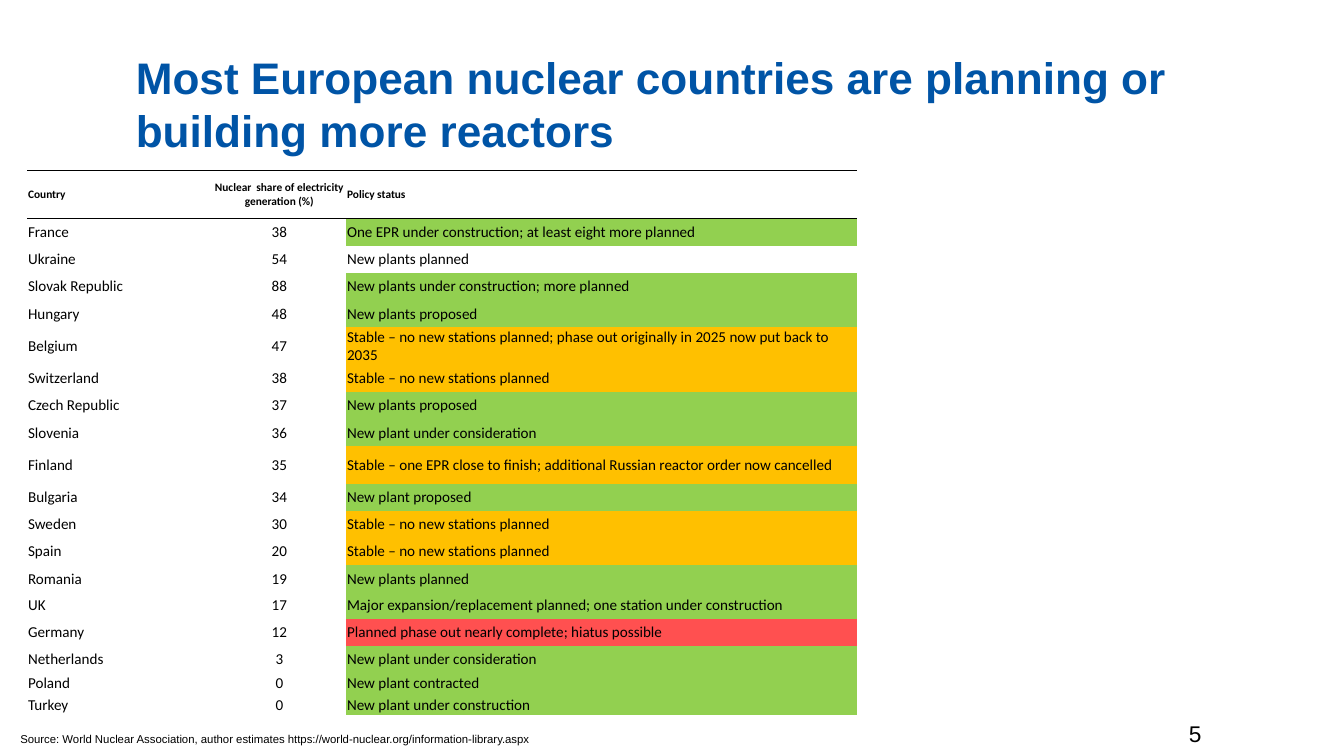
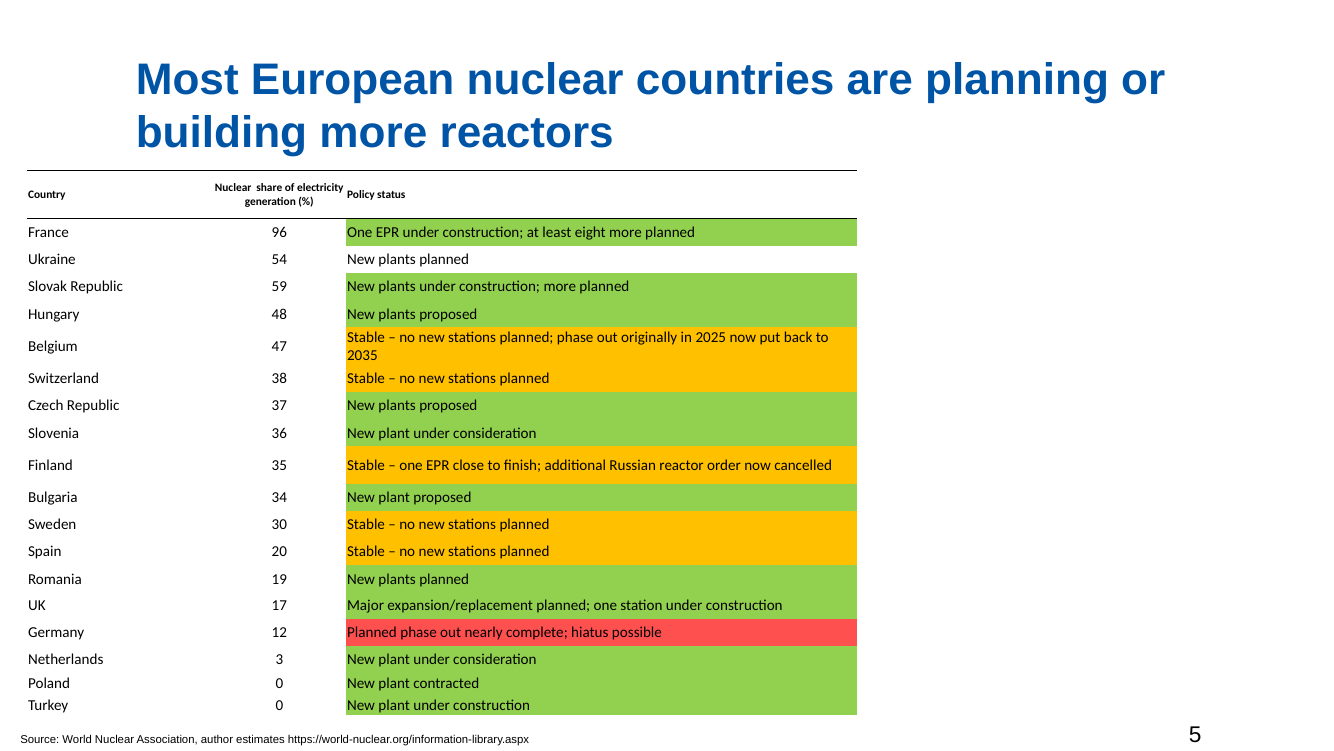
France 38: 38 -> 96 (279, 232)
88: 88 -> 59 (279, 287)
